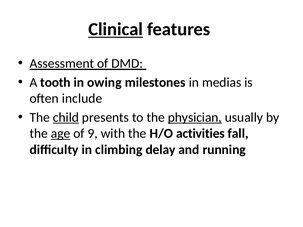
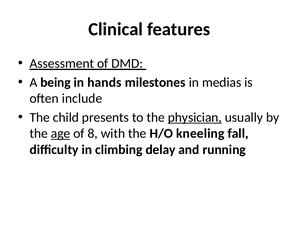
Clinical underline: present -> none (116, 29)
tooth: tooth -> being (55, 82)
owing: owing -> hands (104, 82)
child underline: present -> none (66, 117)
9: 9 -> 8 (93, 134)
activities: activities -> kneeling (200, 134)
